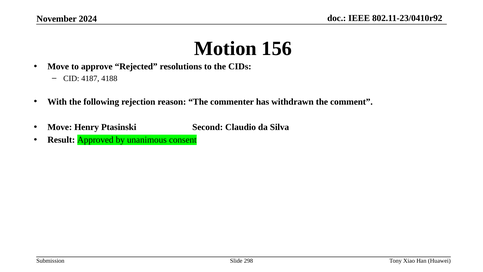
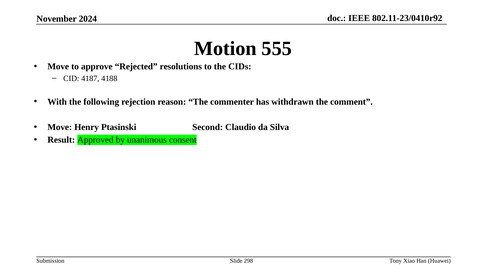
156: 156 -> 555 (277, 48)
